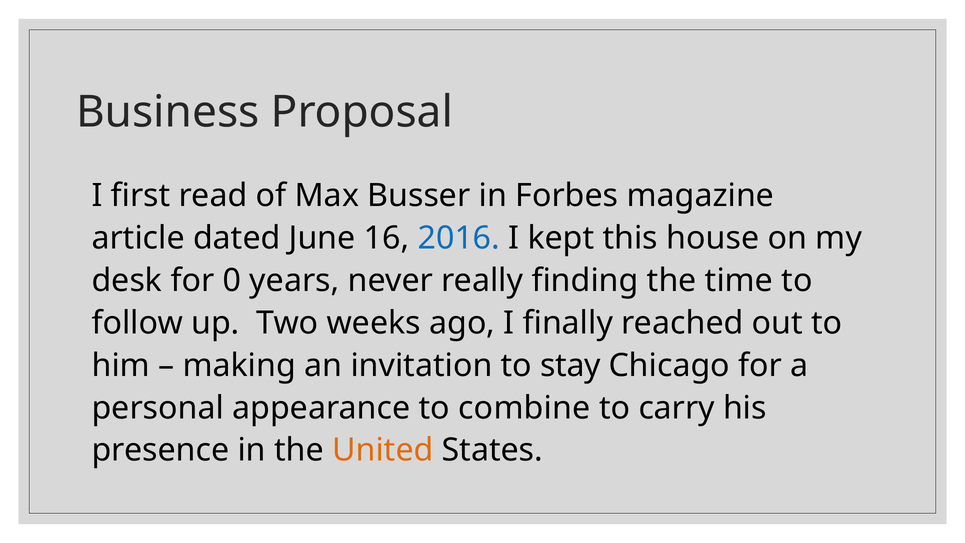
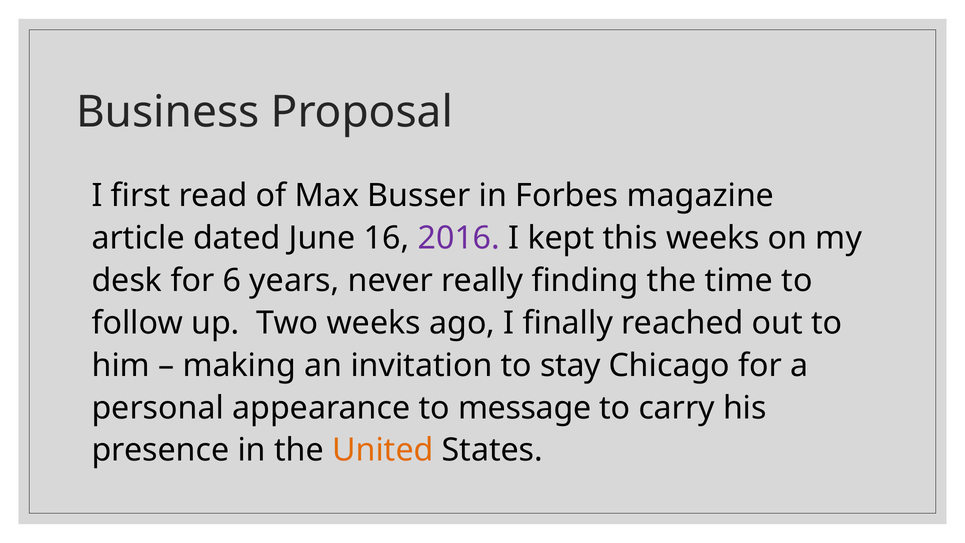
2016 colour: blue -> purple (459, 238)
this house: house -> weeks (713, 238)
0: 0 -> 6 (232, 280)
combine: combine -> message (525, 408)
